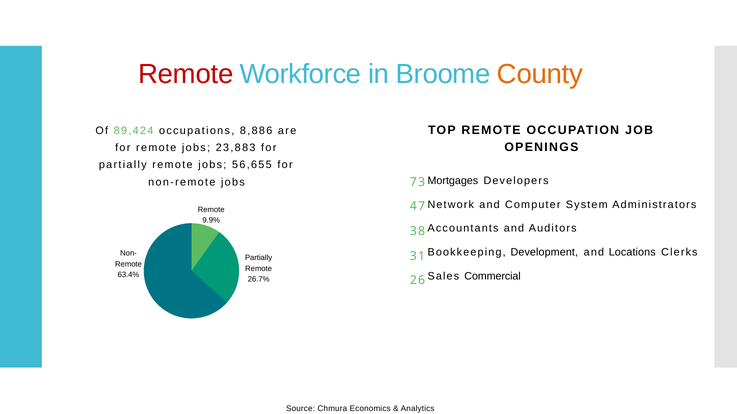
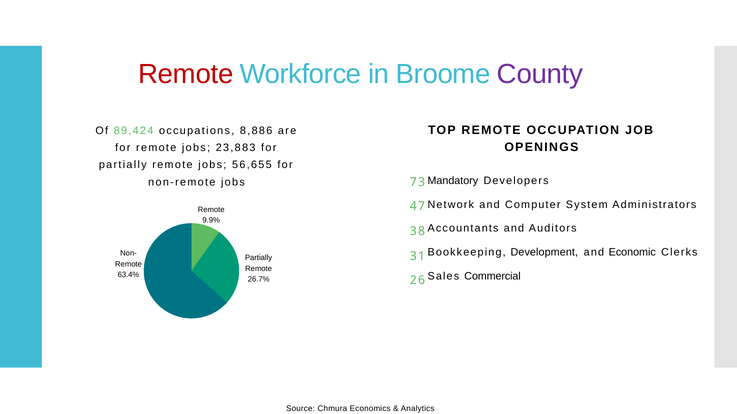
County colour: orange -> purple (540, 74)
Mortgages: Mortgages -> Mandatory (453, 181)
Locations: Locations -> Economic (632, 252)
